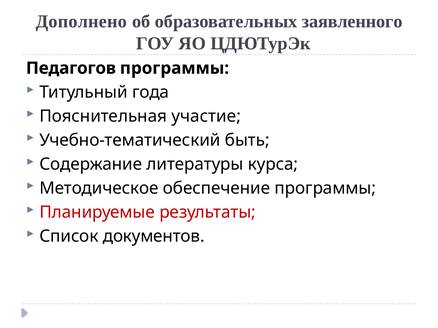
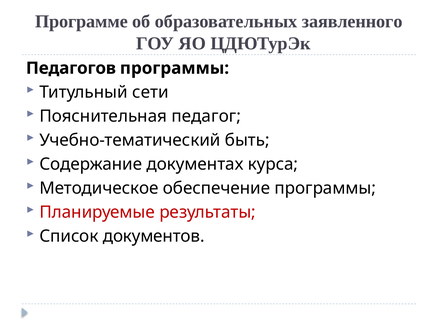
Дополнено: Дополнено -> Программе (82, 22)
года: года -> сети (150, 92)
участие: участие -> педагог (206, 116)
литературы: литературы -> документах (195, 165)
